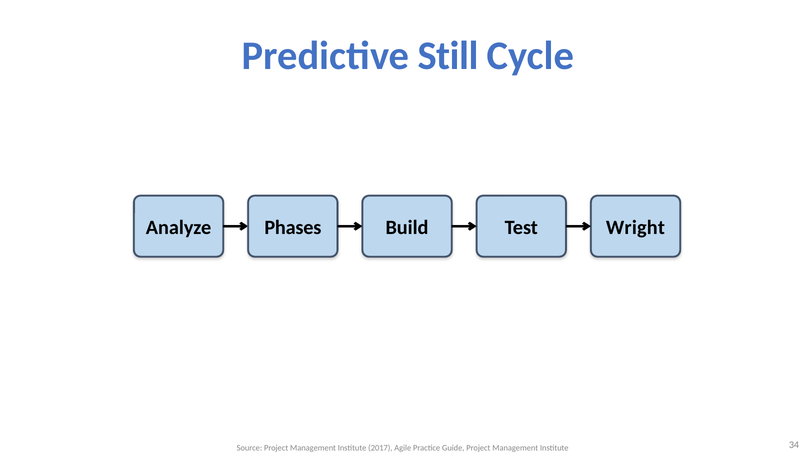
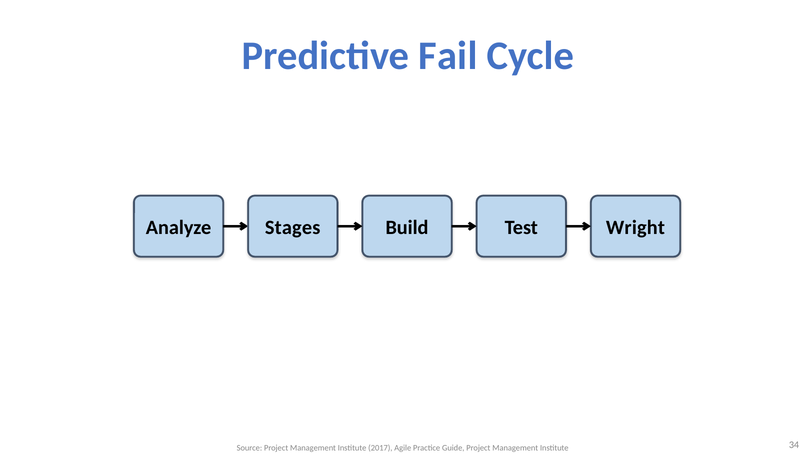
Still: Still -> Fail (448, 56)
Phases: Phases -> Stages (293, 227)
